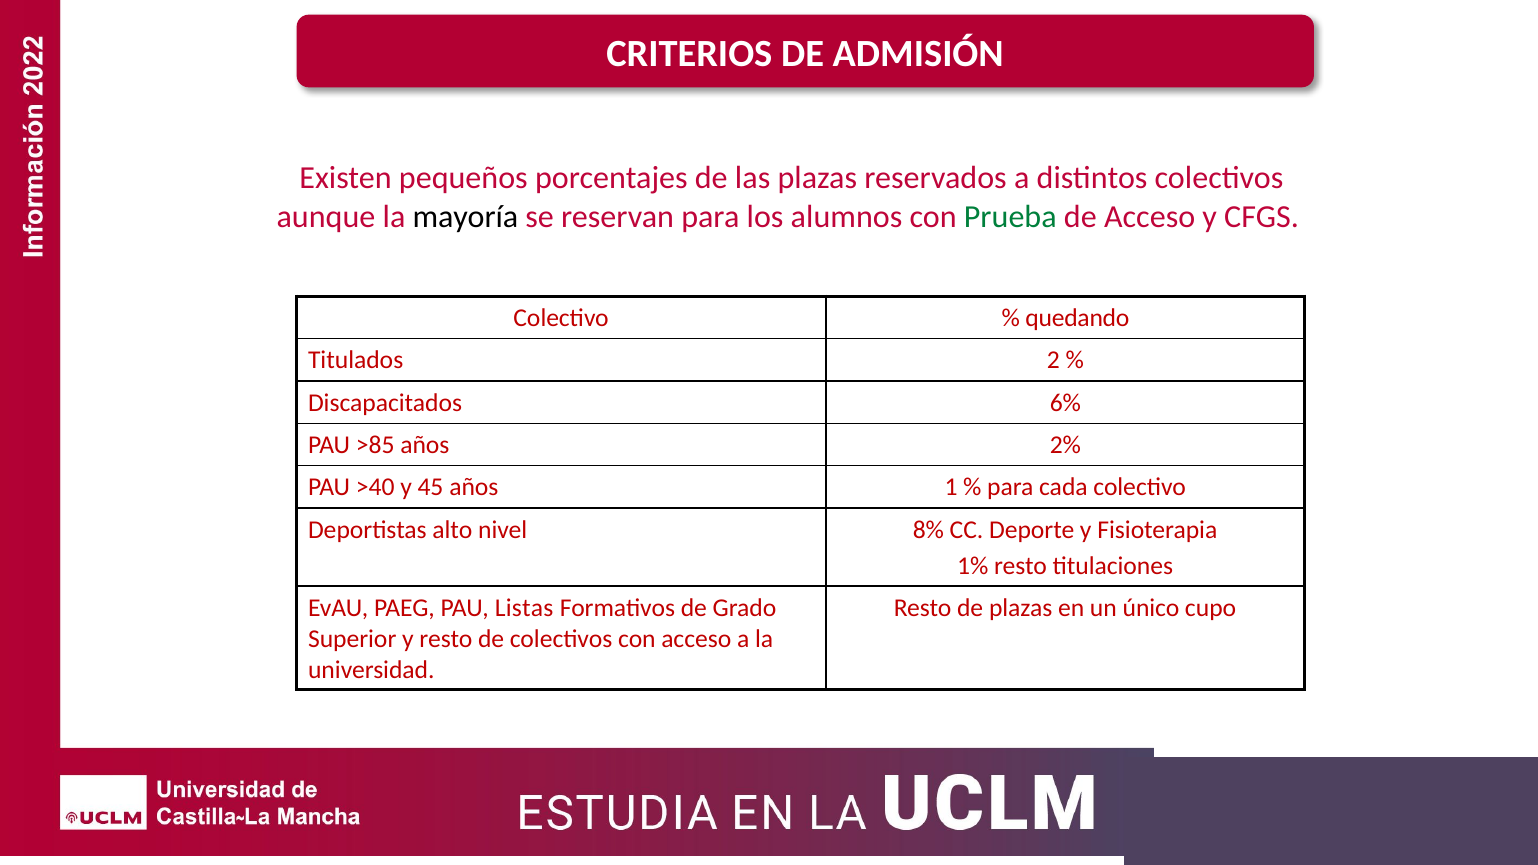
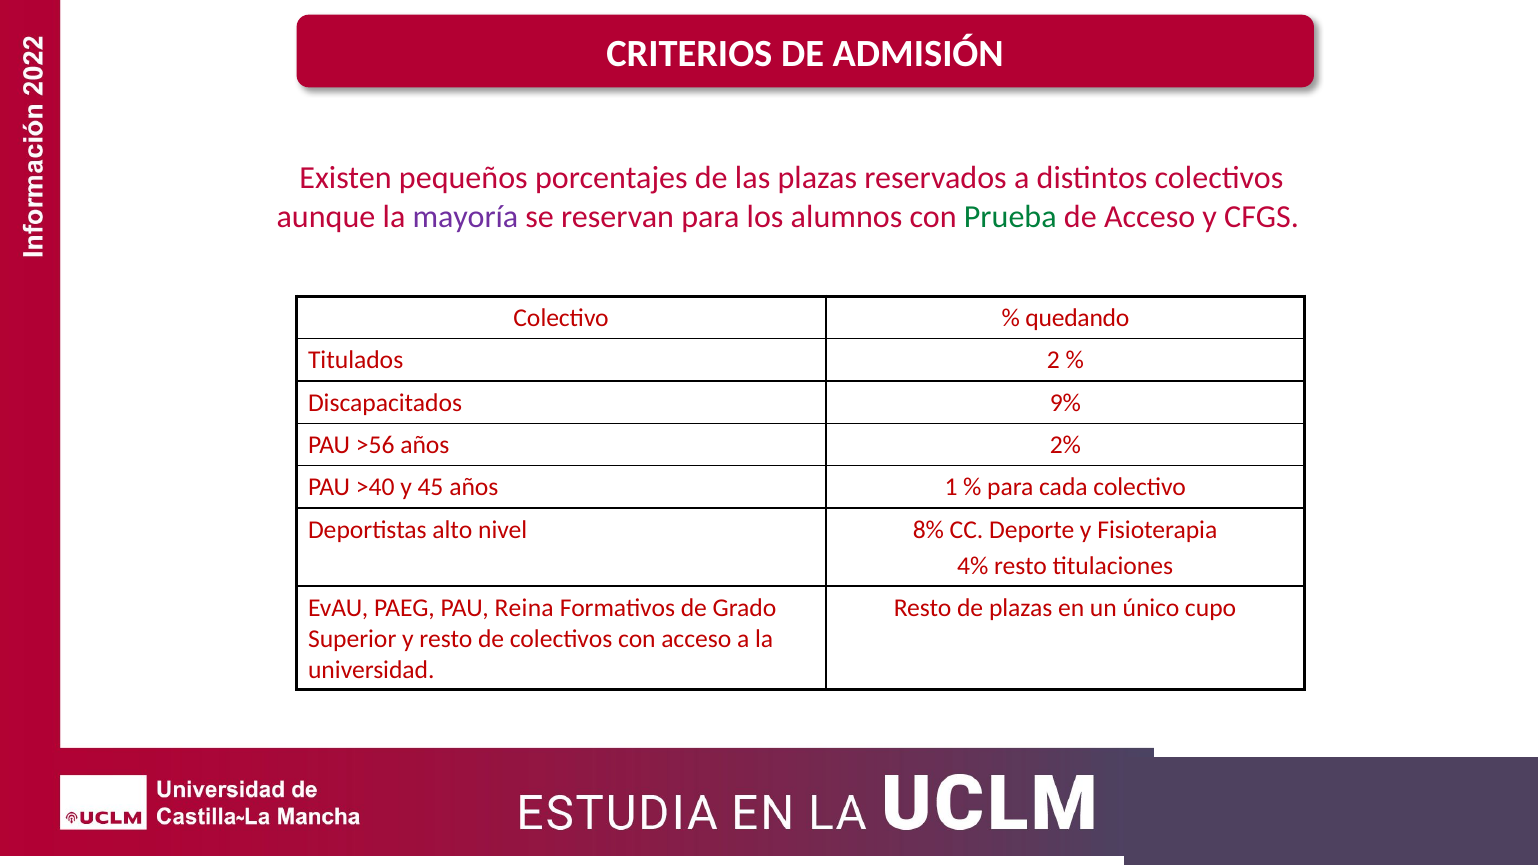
mayoría colour: black -> purple (465, 217)
6%: 6% -> 9% (1065, 403)
>85: >85 -> >56 (375, 445)
1%: 1% -> 4% (973, 566)
Listas: Listas -> Reina (524, 608)
